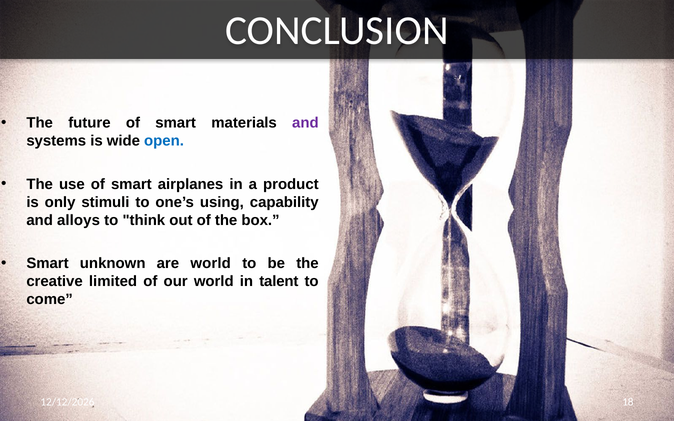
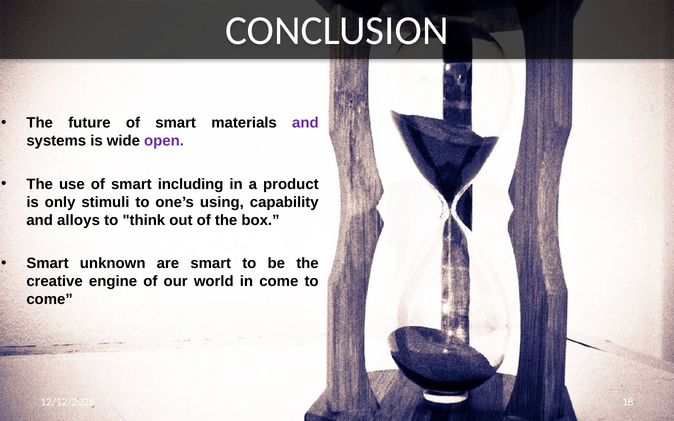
open colour: blue -> purple (164, 141)
airplanes: airplanes -> including (191, 184)
are world: world -> smart (211, 264)
limited: limited -> engine (113, 282)
in talent: talent -> come (279, 282)
